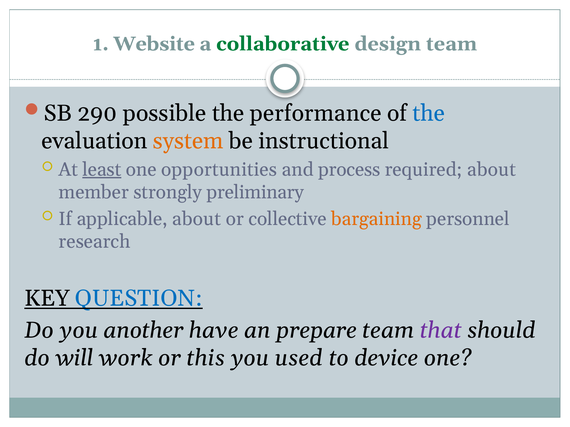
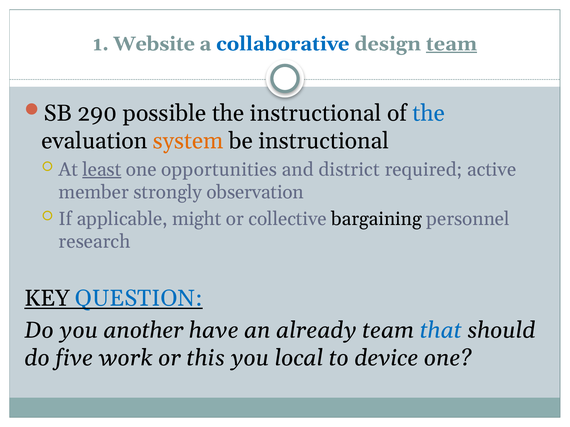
collaborative colour: green -> blue (283, 44)
team underline: none -> present (451, 44)
the performance: performance -> instructional (316, 113)
process: process -> district (349, 170)
required about: about -> active (492, 170)
preliminary: preliminary -> observation (255, 192)
applicable about: about -> might (197, 219)
bargaining colour: orange -> black (377, 219)
prepare: prepare -> already (316, 331)
that colour: purple -> blue (441, 331)
will: will -> five (74, 358)
used: used -> local (299, 358)
